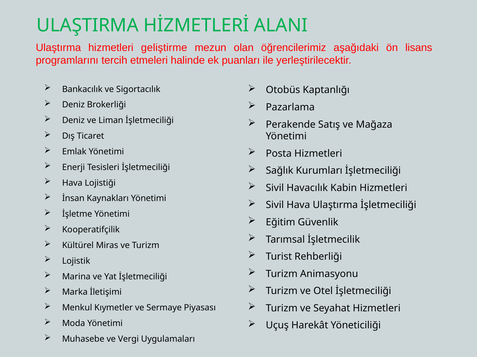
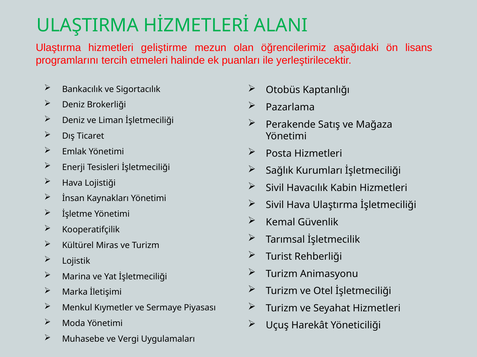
Eğitim: Eğitim -> Kemal (281, 223)
